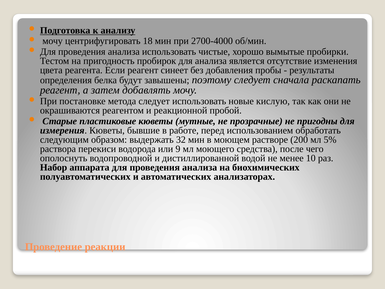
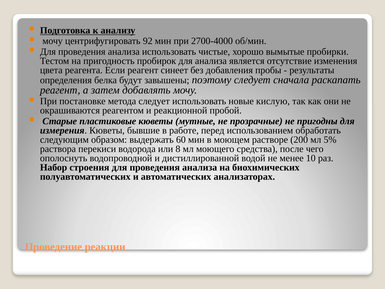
18: 18 -> 92 (148, 41)
32: 32 -> 60 (181, 140)
9: 9 -> 8 (178, 149)
аппарата: аппарата -> строения (89, 167)
